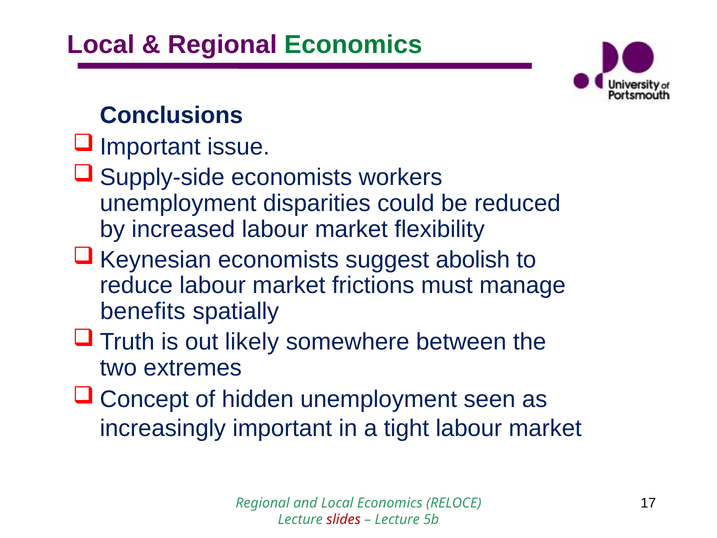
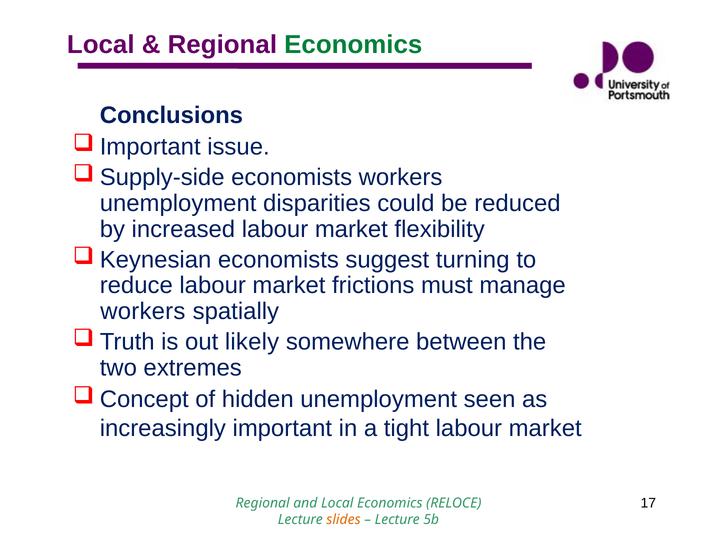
abolish: abolish -> turning (473, 260)
benefits: benefits -> workers (143, 311)
slides colour: red -> orange (344, 520)
